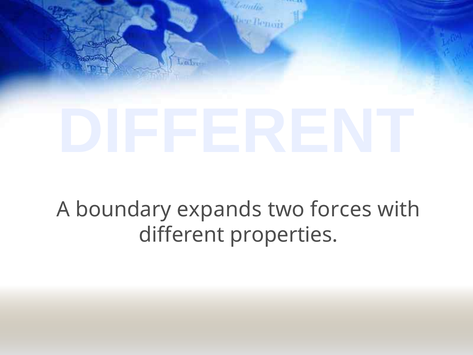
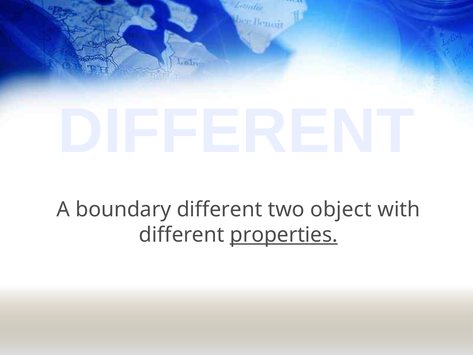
boundary expands: expands -> different (219, 210)
forces: forces -> object (341, 210)
properties underline: none -> present (284, 235)
